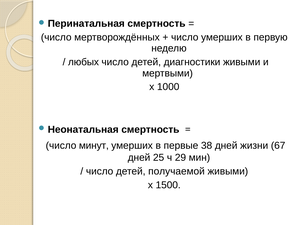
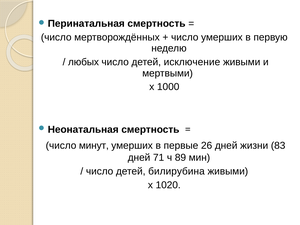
диагностики: диагностики -> исключение (192, 62)
38: 38 -> 26 (207, 146)
67: 67 -> 83 (278, 146)
25: 25 -> 71 (159, 158)
29: 29 -> 89 (180, 158)
получаемой: получаемой -> билирубина (176, 171)
1500: 1500 -> 1020 (168, 185)
